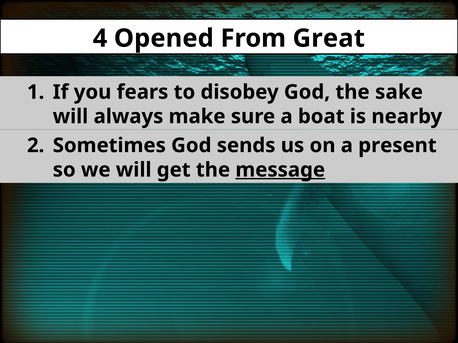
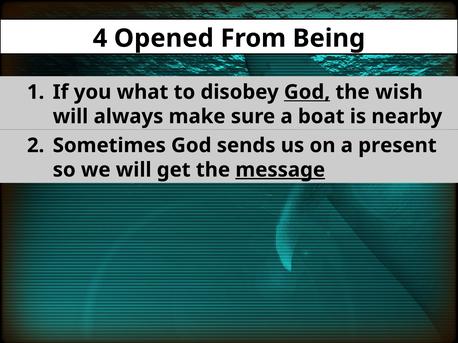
Great: Great -> Being (329, 38)
fears: fears -> what (143, 92)
God underline: none -> present (307, 92)
sake: sake -> wish (399, 92)
